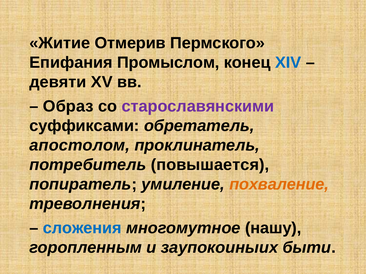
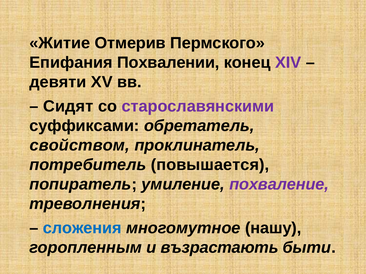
Промыслом: Промыслом -> Похвалении (168, 63)
XIV colour: blue -> purple (288, 63)
Образ: Образ -> Сидят (68, 107)
апостолом: апостолом -> свойством (80, 146)
похваление colour: orange -> purple (279, 185)
заупокоиныих: заупокоиныих -> възрастають (220, 248)
